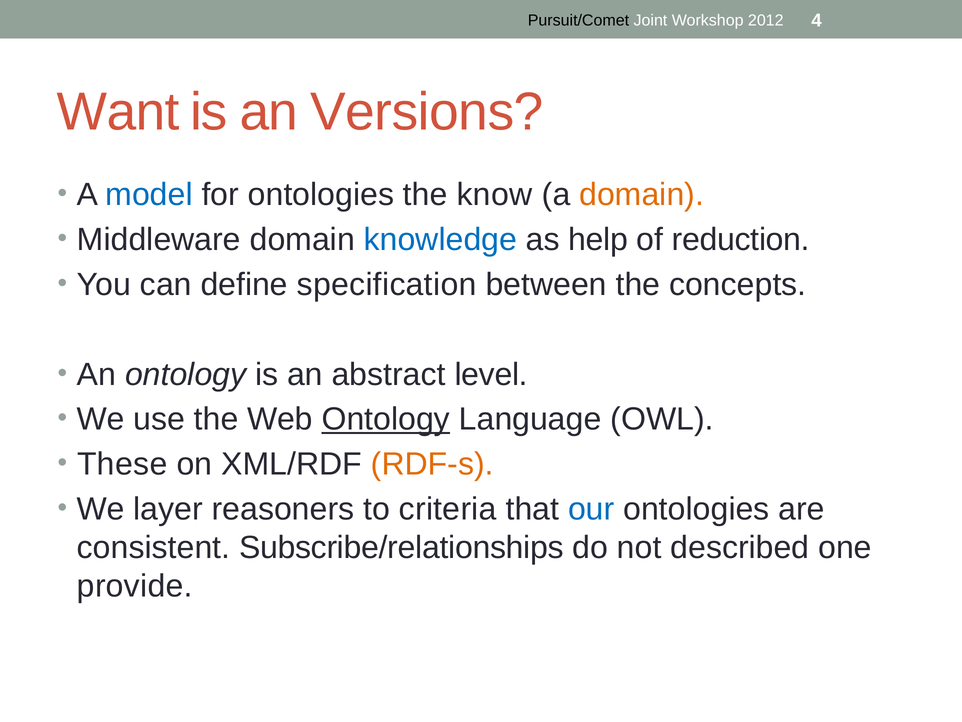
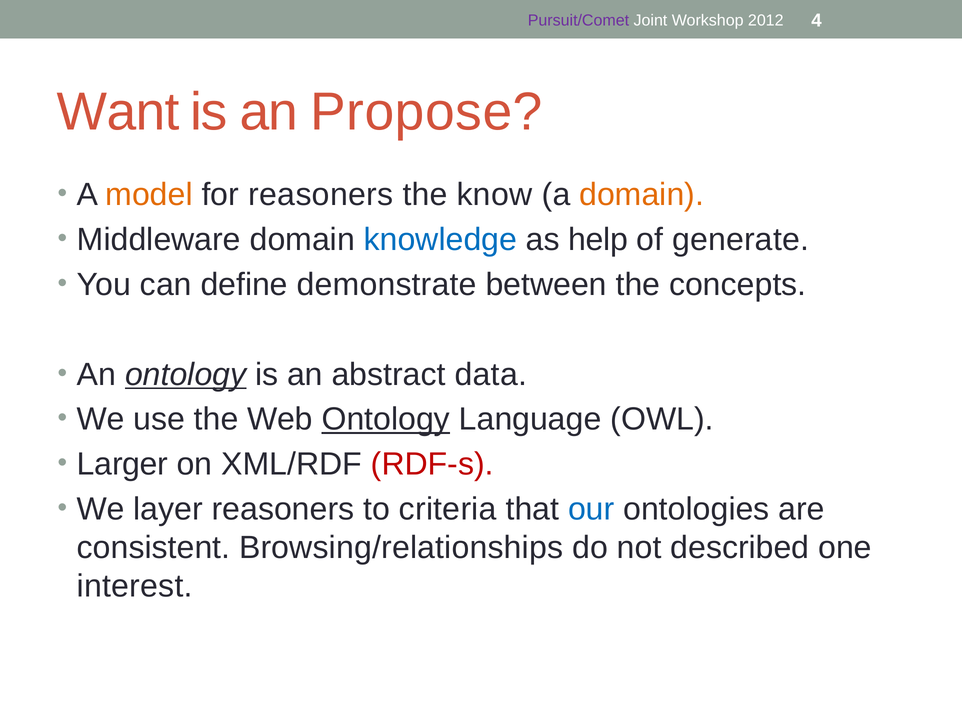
Pursuit/Comet colour: black -> purple (578, 20)
Versions: Versions -> Propose (426, 112)
model colour: blue -> orange (149, 195)
for ontologies: ontologies -> reasoners (321, 195)
reduction: reduction -> generate (741, 240)
specification: specification -> demonstrate (387, 284)
ontology underline: none -> present (186, 374)
level: level -> data (491, 374)
These: These -> Larger (123, 464)
RDF-s colour: orange -> red (432, 464)
Subscribe/relationships: Subscribe/relationships -> Browsing/relationships (401, 547)
provide: provide -> interest (135, 586)
